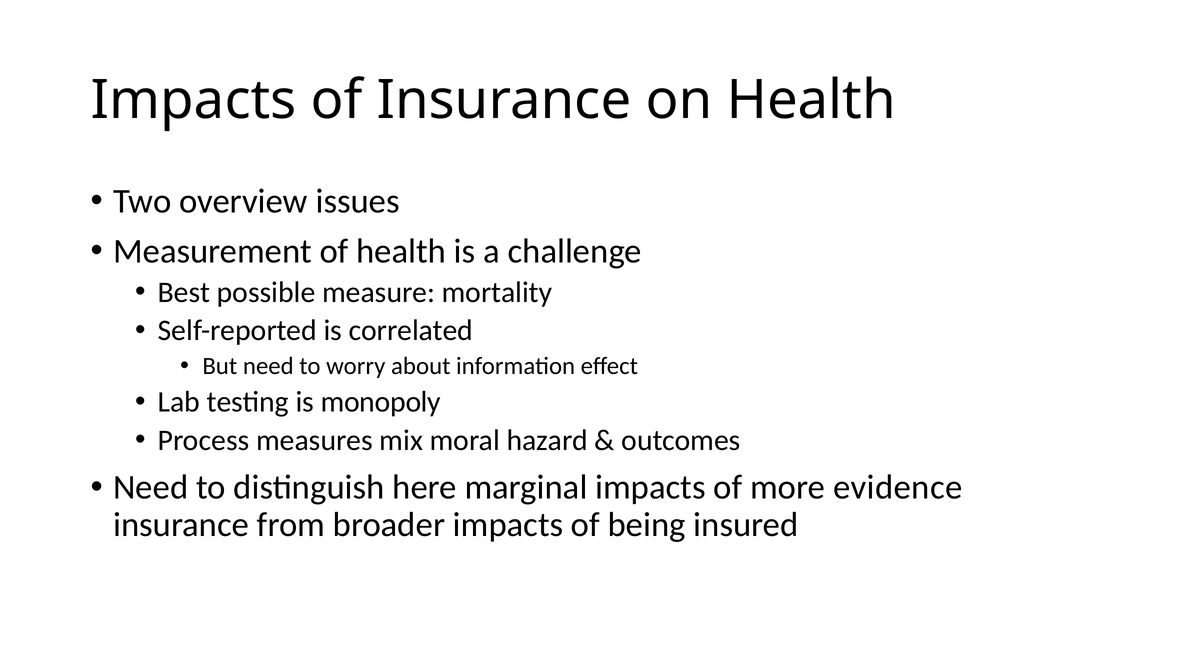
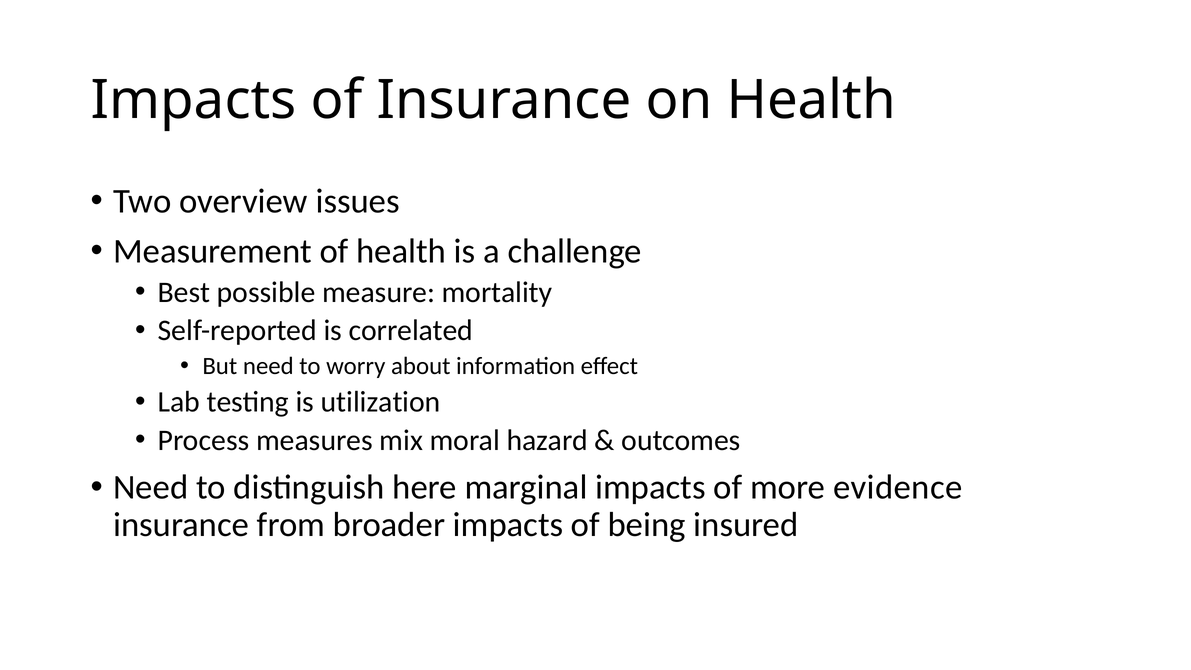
monopoly: monopoly -> utilization (381, 402)
